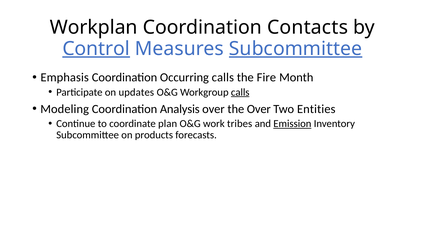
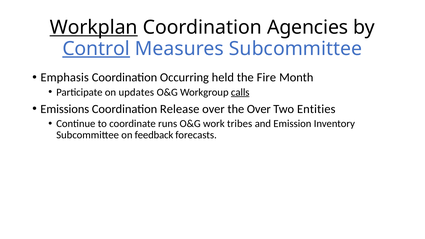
Workplan underline: none -> present (94, 28)
Contacts: Contacts -> Agencies (308, 28)
Subcommittee underline: present -> none (296, 49)
Occurring calls: calls -> held (223, 78)
Modeling: Modeling -> Emissions (65, 109)
Analysis: Analysis -> Release (180, 109)
plan: plan -> runs (168, 124)
Emission underline: present -> none (292, 124)
products: products -> feedback (154, 135)
